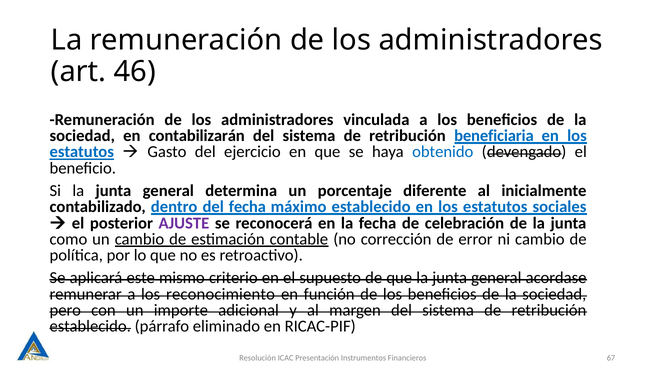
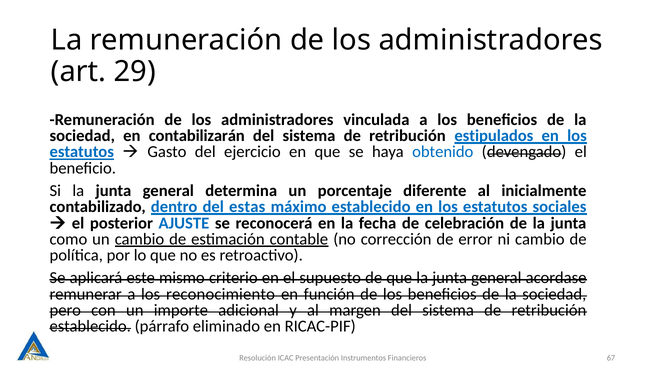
46: 46 -> 29 (135, 72)
beneficiaria: beneficiaria -> estipulados (494, 136)
del fecha: fecha -> estas (247, 207)
AJUSTE colour: purple -> blue (184, 223)
